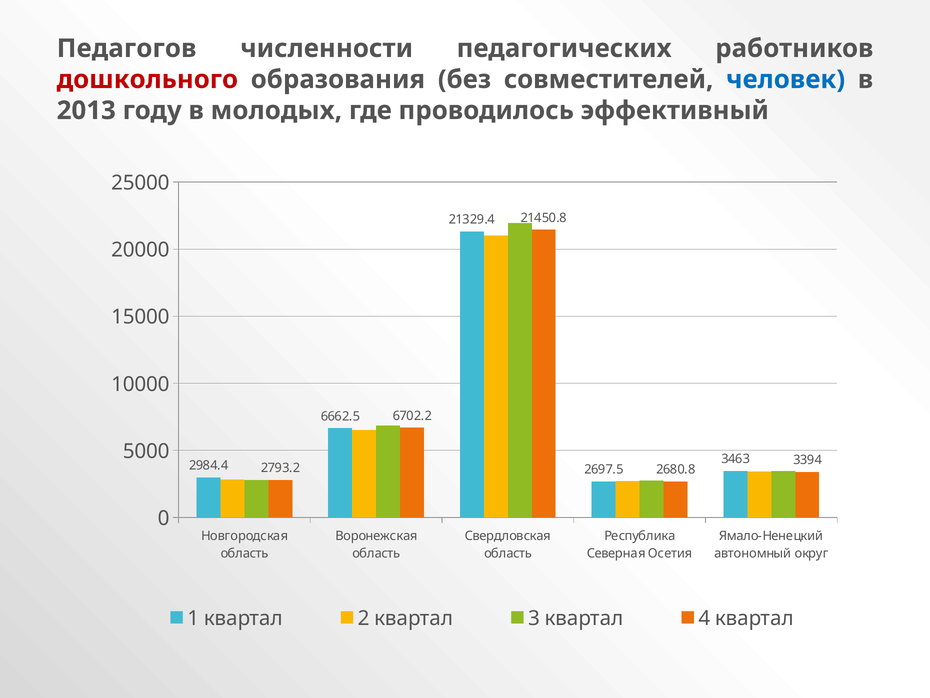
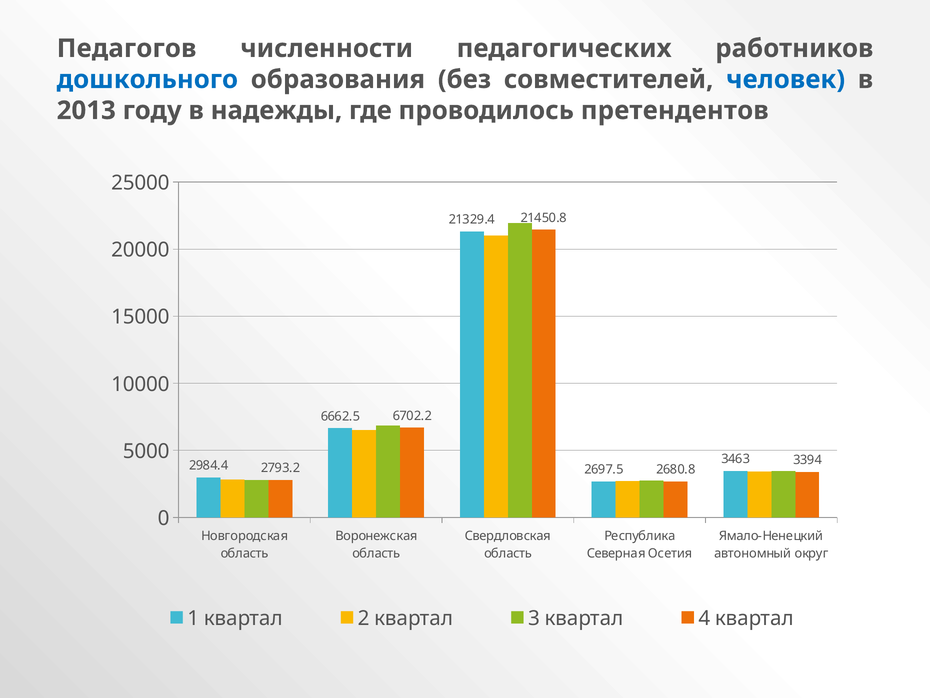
дошкольного colour: red -> blue (147, 79)
молодых: молодых -> надежды (276, 110)
эффективный: эффективный -> претендентов (675, 110)
